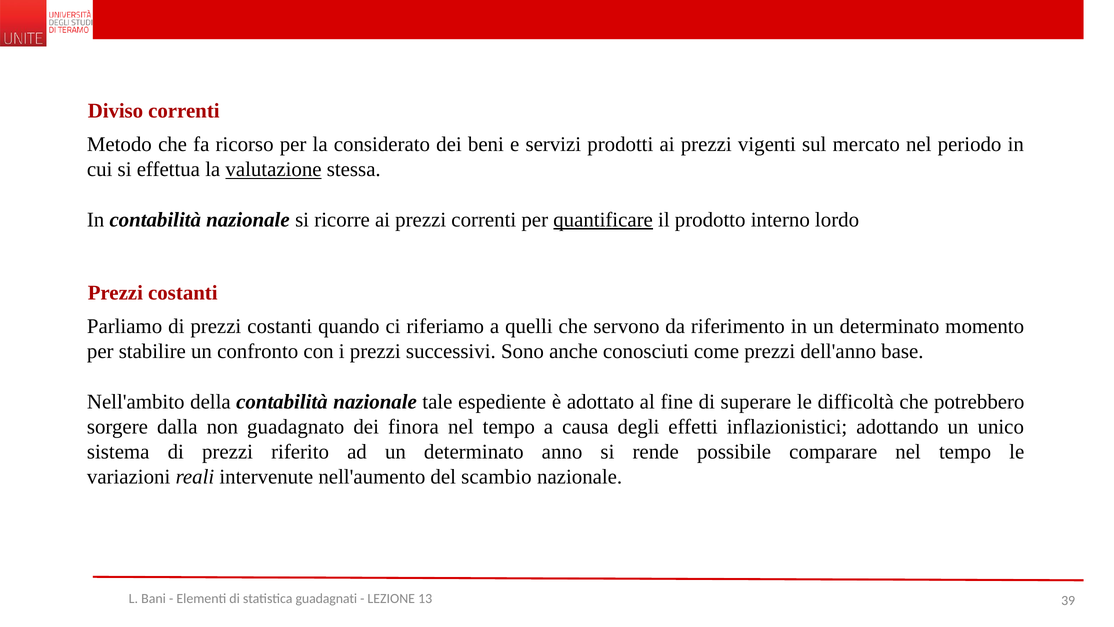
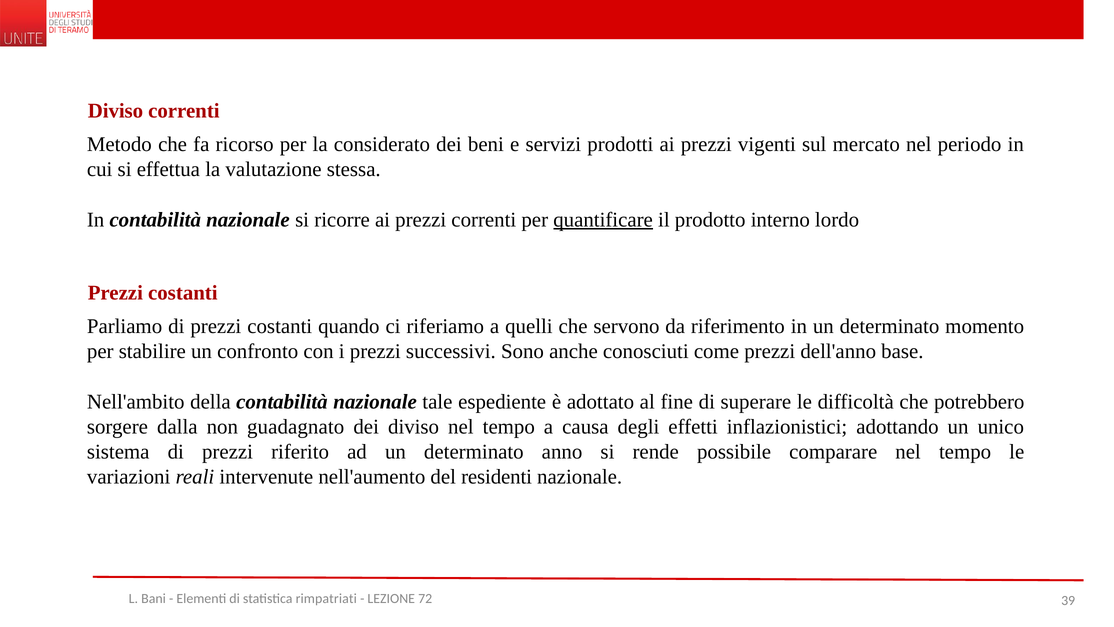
valutazione underline: present -> none (274, 169)
dei finora: finora -> diviso (414, 426)
scambio: scambio -> residenti (497, 477)
guadagnati: guadagnati -> rimpatriati (326, 598)
13: 13 -> 72 (425, 598)
